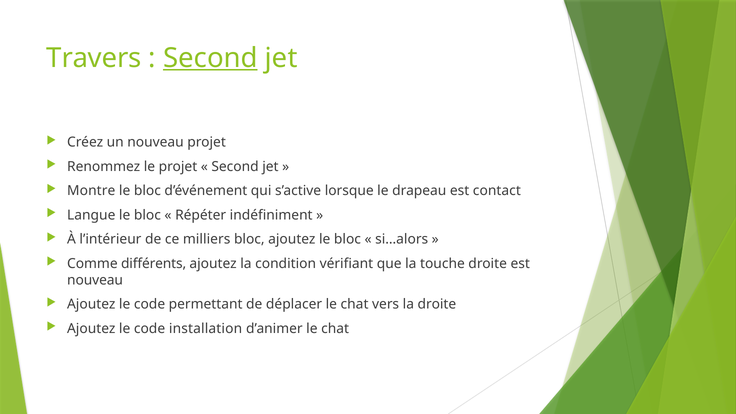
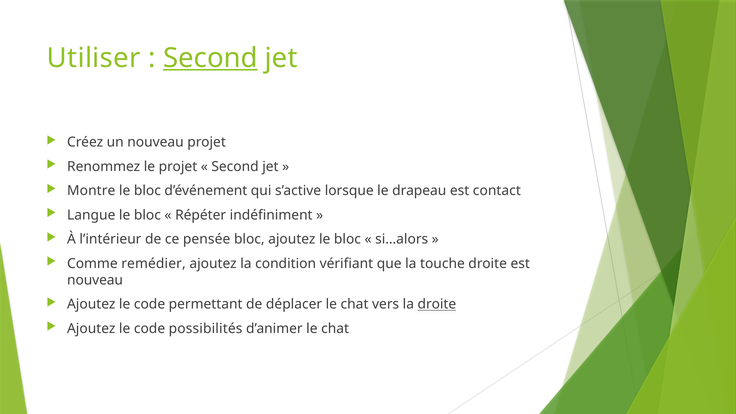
Travers: Travers -> Utiliser (94, 58)
milliers: milliers -> pensée (207, 239)
différents: différents -> remédier (153, 264)
droite underline: none -> present (437, 304)
installation: installation -> possibilités (206, 329)
